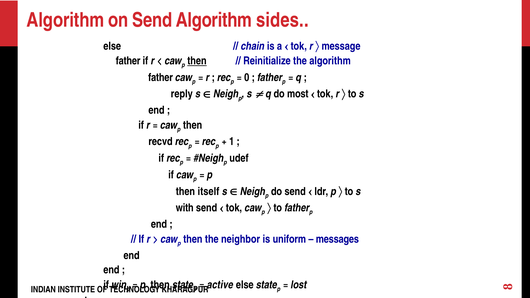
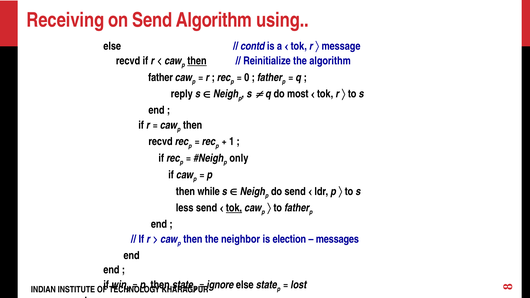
Algorithm: Algorithm -> Receiving (65, 20)
sides: sides -> using (283, 20)
chain: chain -> contd (253, 46)
father: father -> recvd (128, 61)
udef: udef -> only (239, 158)
itself: itself -> while (209, 191)
with: with -> less (185, 208)
tok underline: none -> present (234, 208)
uniform: uniform -> election (289, 239)
active: active -> ignore (220, 285)
